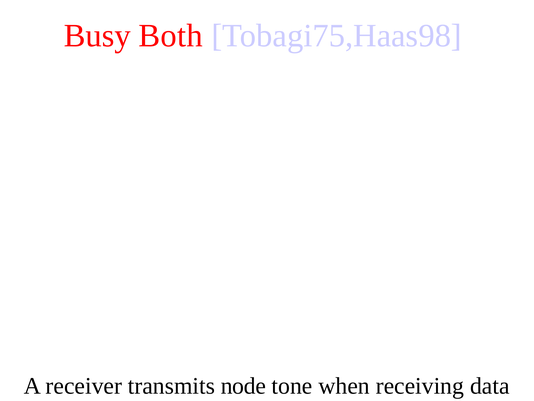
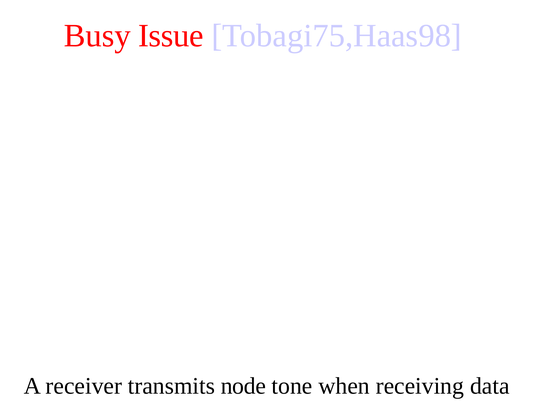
Both: Both -> Issue (171, 36)
